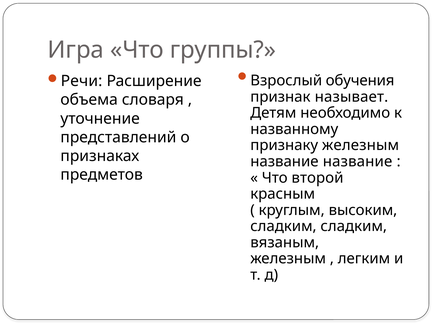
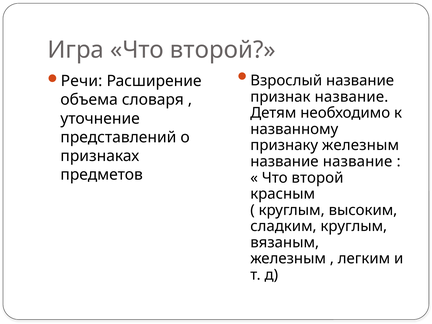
Игра Что группы: группы -> второй (223, 50)
Взрослый обучения: обучения -> название (360, 81)
признак называет: называет -> название (351, 97)
сладким сладким: сладким -> круглым (354, 226)
